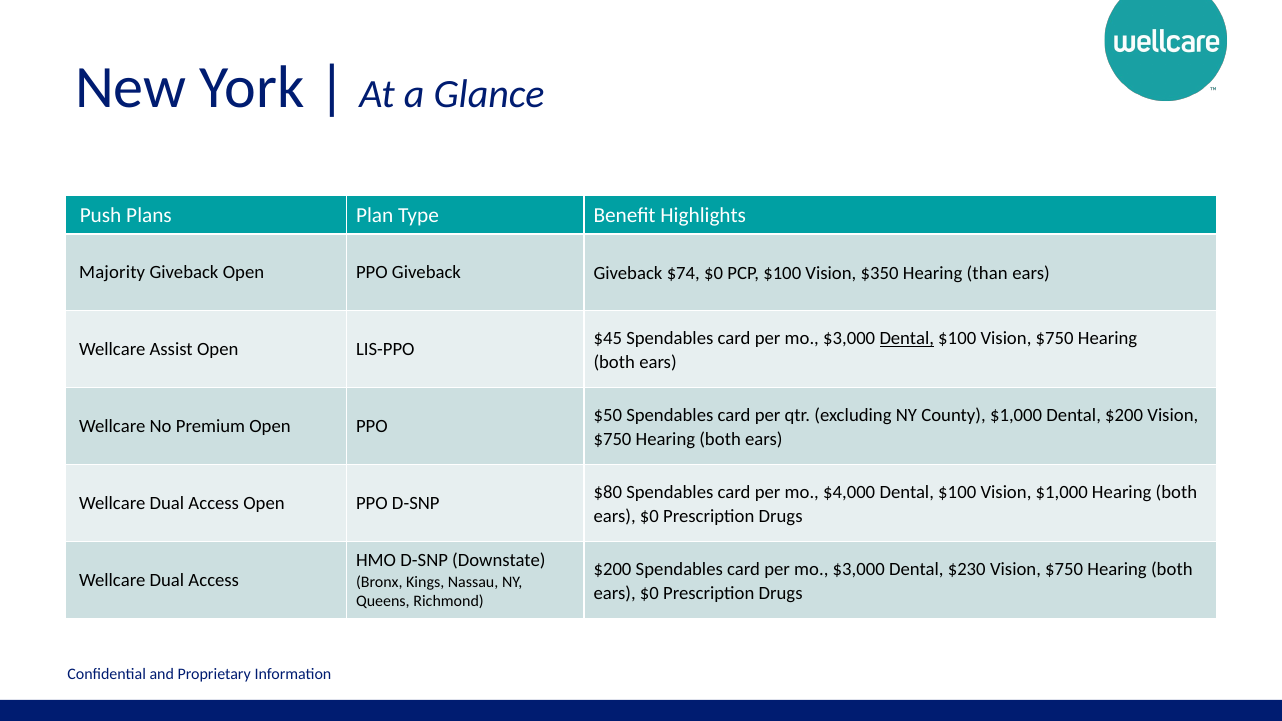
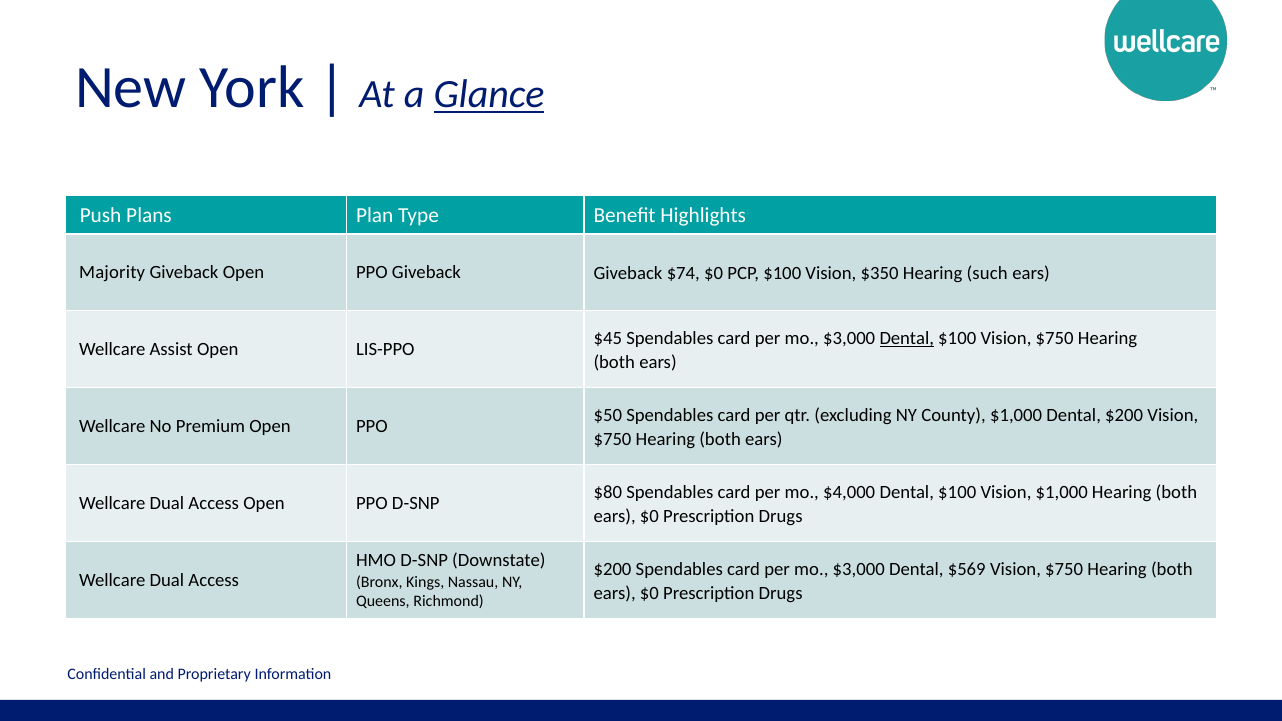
Glance underline: none -> present (489, 95)
than: than -> such (987, 274)
$230: $230 -> $569 (967, 569)
